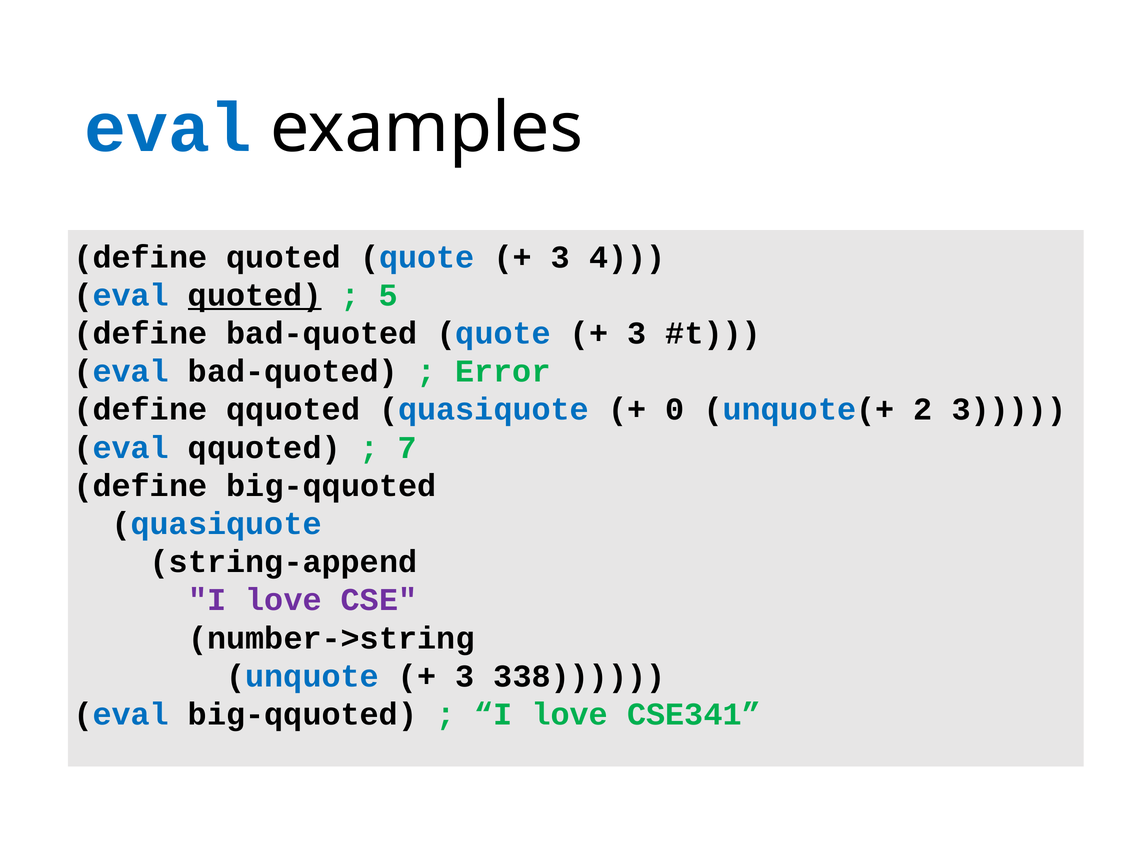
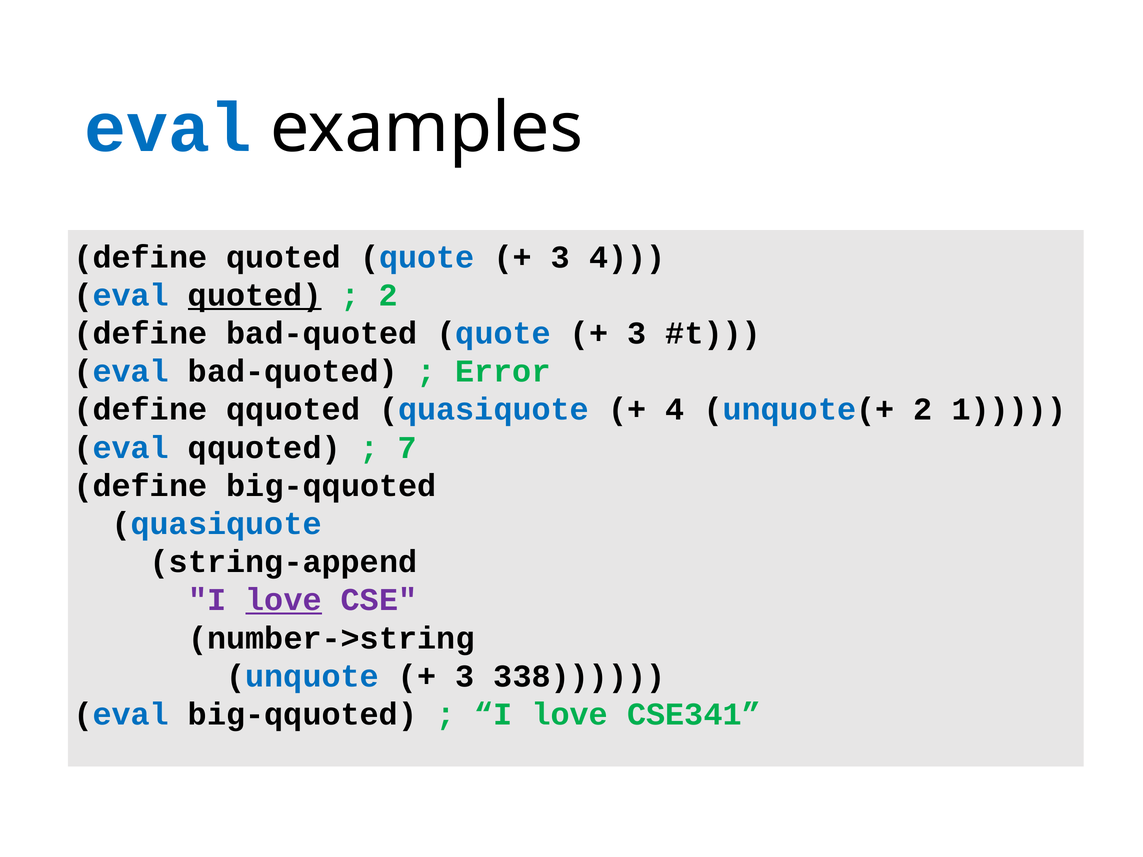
5: 5 -> 2 (388, 295)
0: 0 -> 4 (675, 410)
2 3: 3 -> 1 (1009, 410)
love underline: none -> present (284, 600)
